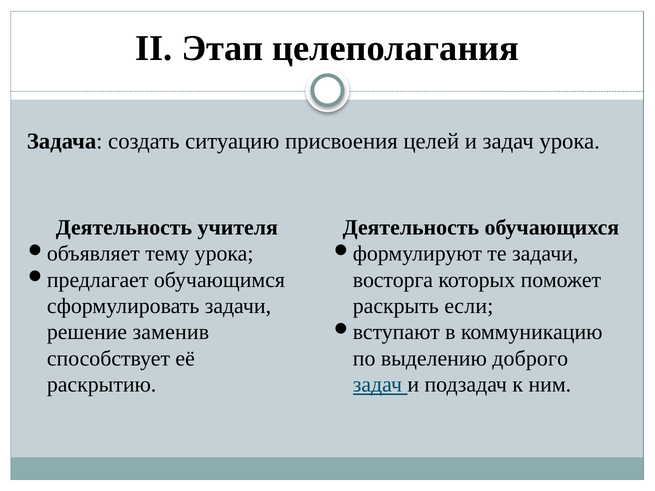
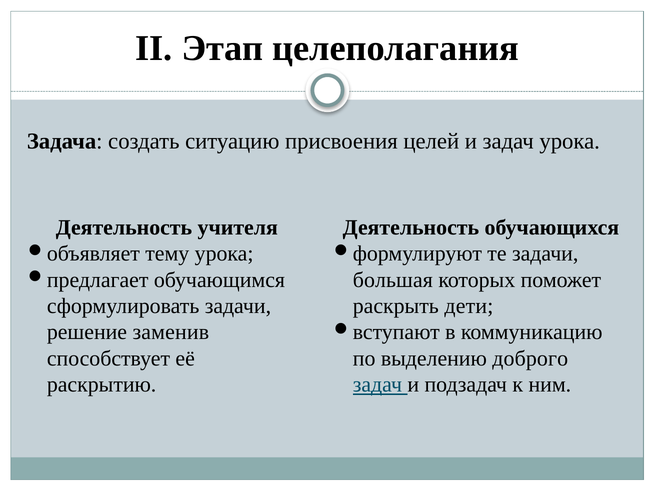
восторга: восторга -> большая (393, 280)
если: если -> дети (469, 306)
